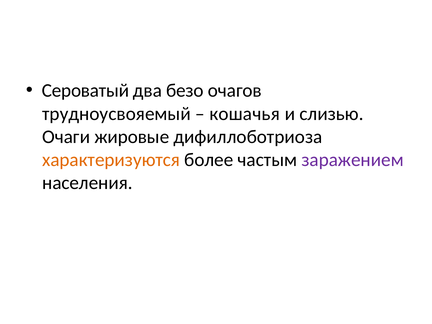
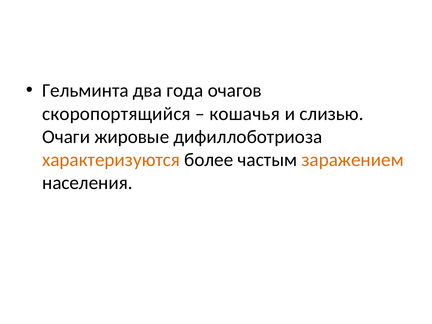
Сероватый: Сероватый -> Гельминта (85, 91)
безо: безо -> года (185, 91)
трудноусвояемый: трудноусвояемый -> скоропортящийся (116, 114)
заражением colour: purple -> orange (353, 160)
